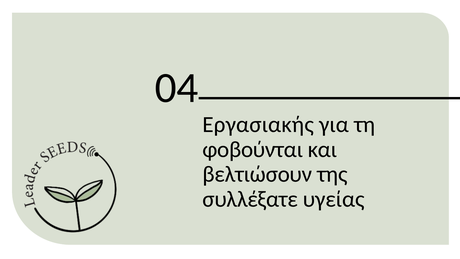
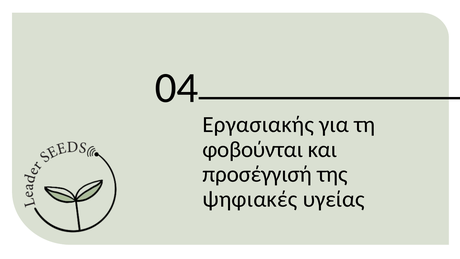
βελτιώσουν: βελτιώσουν -> προσέγγισή (257, 174)
συλλέξατε: συλλέξατε -> ψηφιακές (250, 199)
